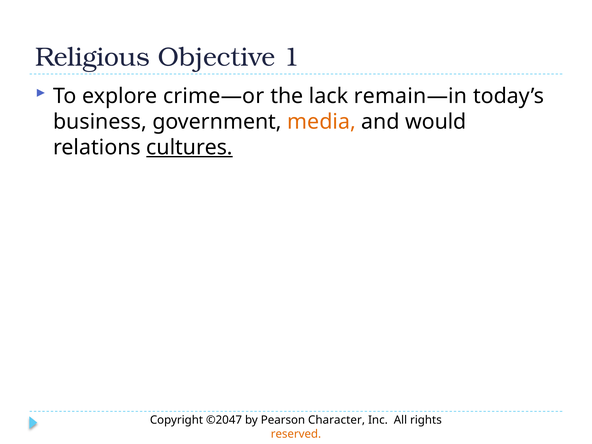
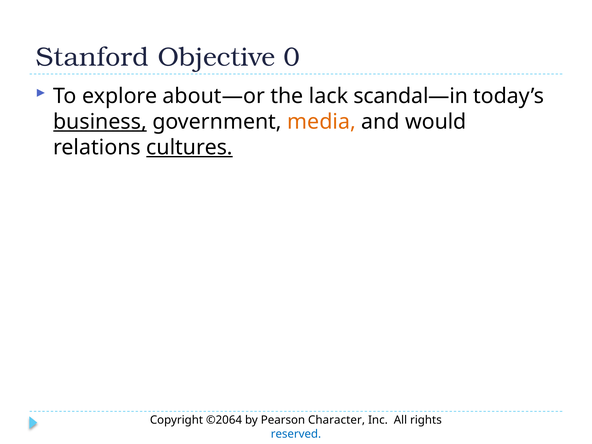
Religious: Religious -> Stanford (92, 57)
1: 1 -> 0 (292, 57)
crime—or: crime—or -> about—or (214, 96)
remain—in: remain—in -> scandal—in (411, 96)
business underline: none -> present (100, 122)
©2047: ©2047 -> ©2064 (224, 420)
reserved colour: orange -> blue (296, 434)
